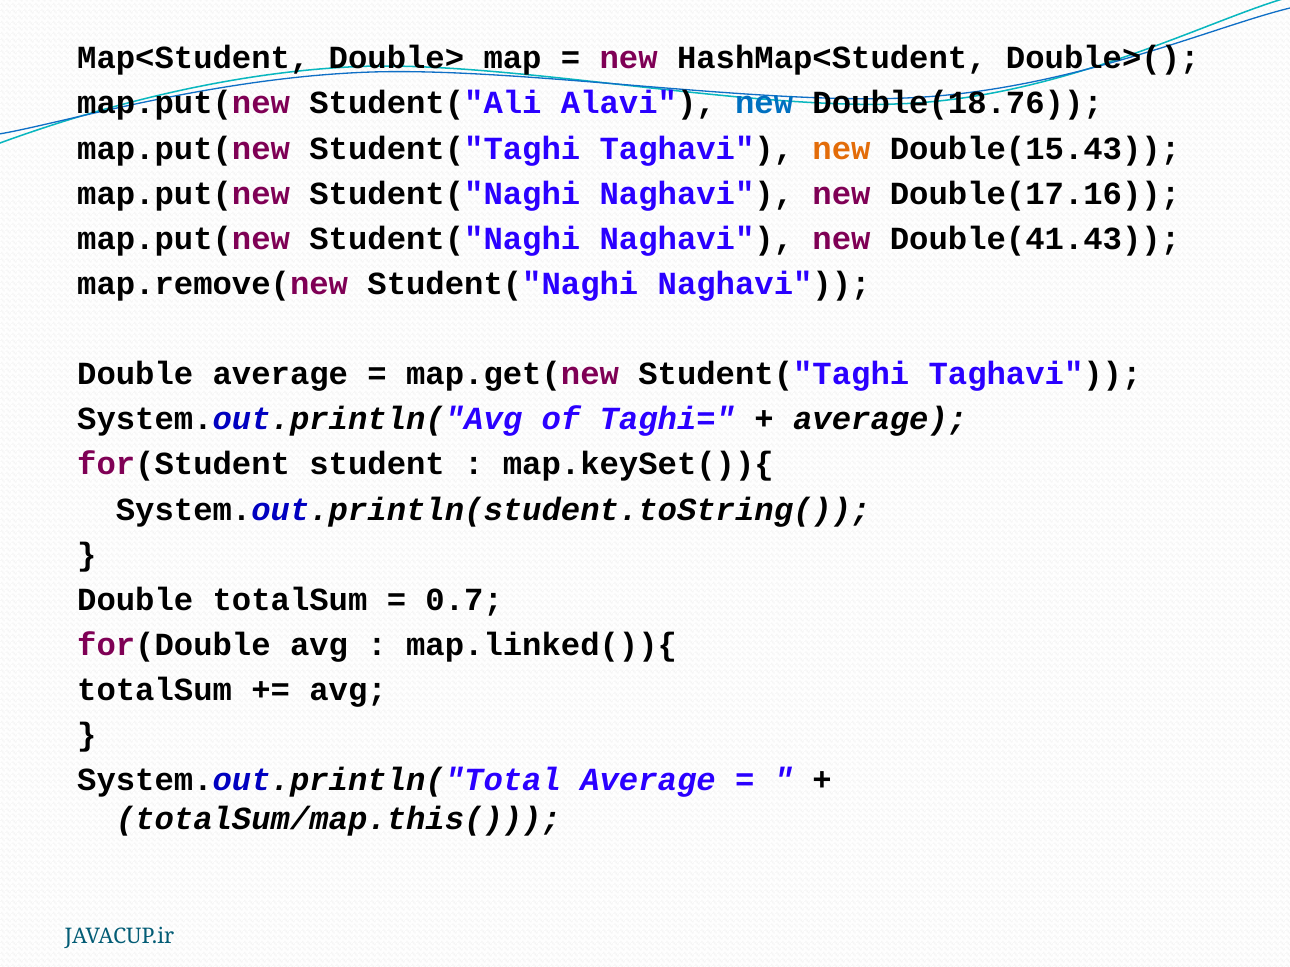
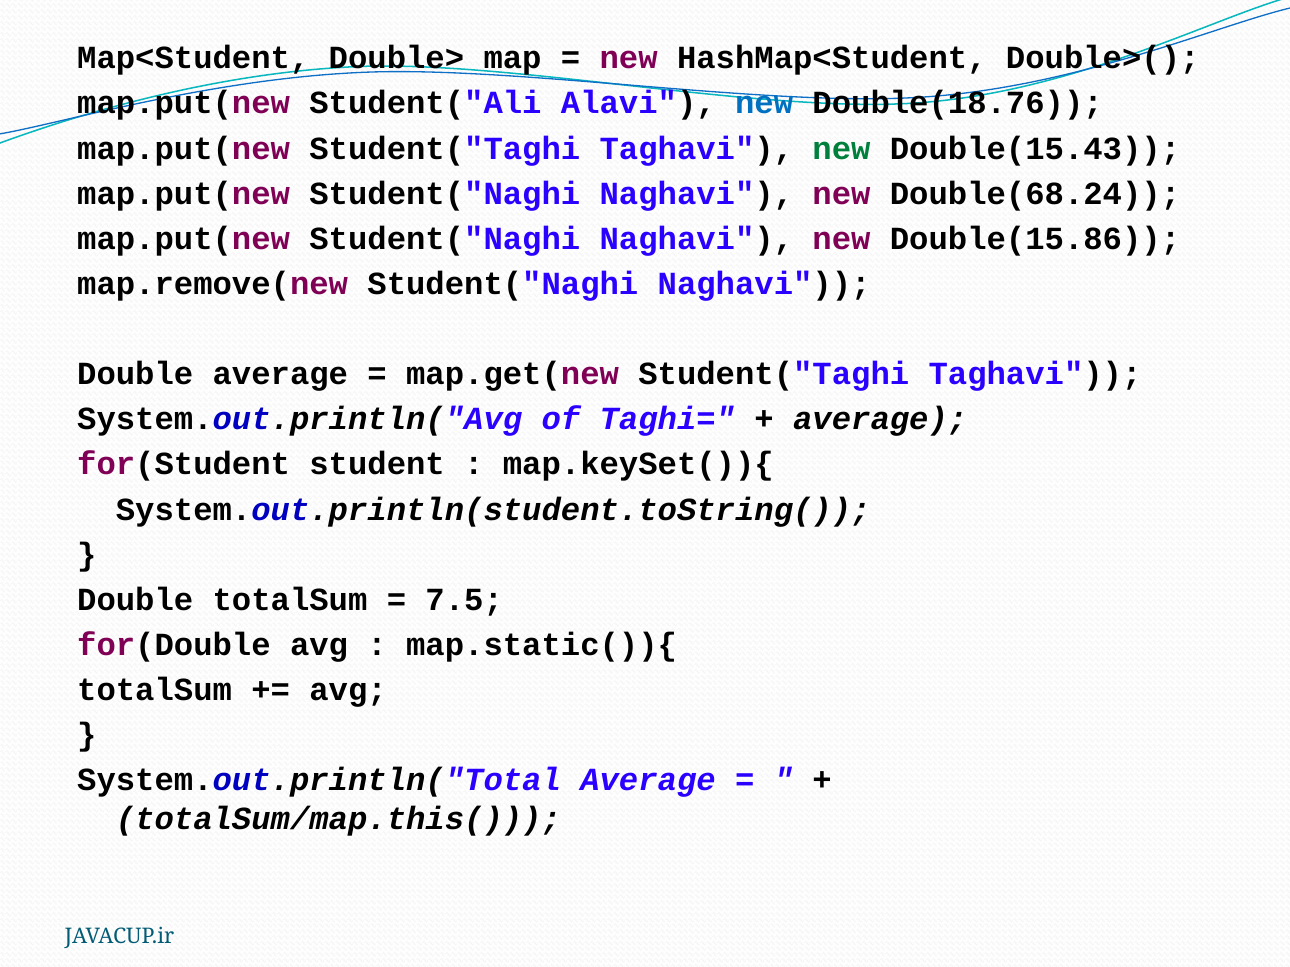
new colour: orange -> green (842, 148)
Double(17.16: Double(17.16 -> Double(68.24 (1035, 194)
Double(41.43: Double(41.43 -> Double(15.86 (1035, 239)
0.7: 0.7 -> 7.5 (464, 600)
map.linked()){: map.linked()){ -> map.static()){ (542, 645)
